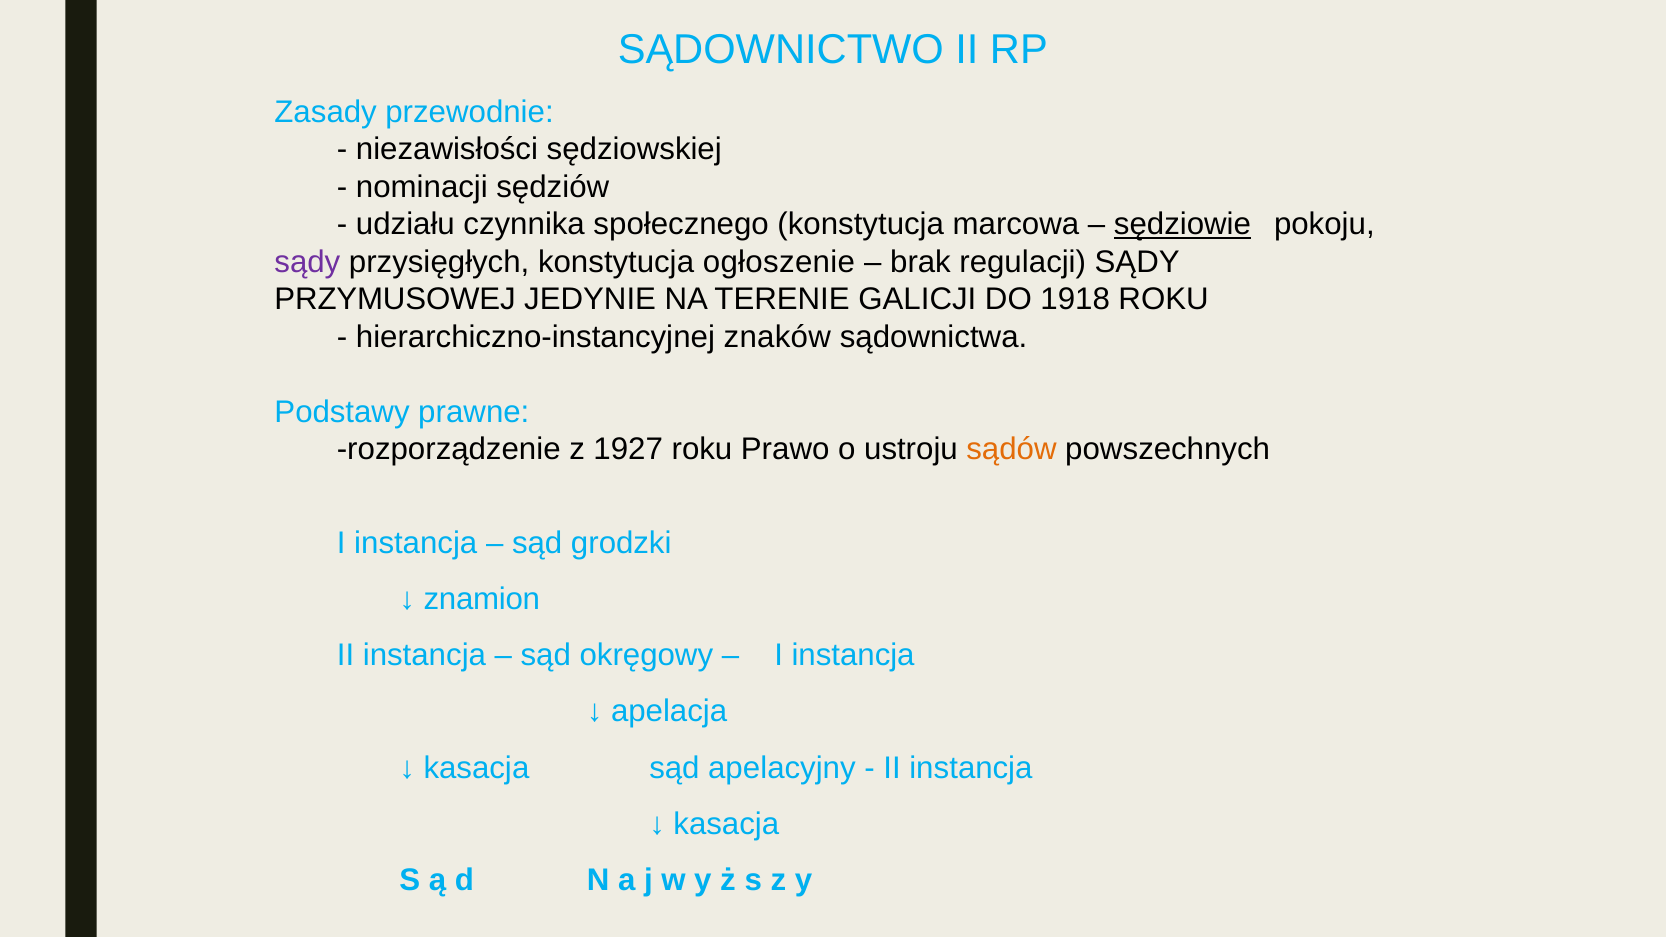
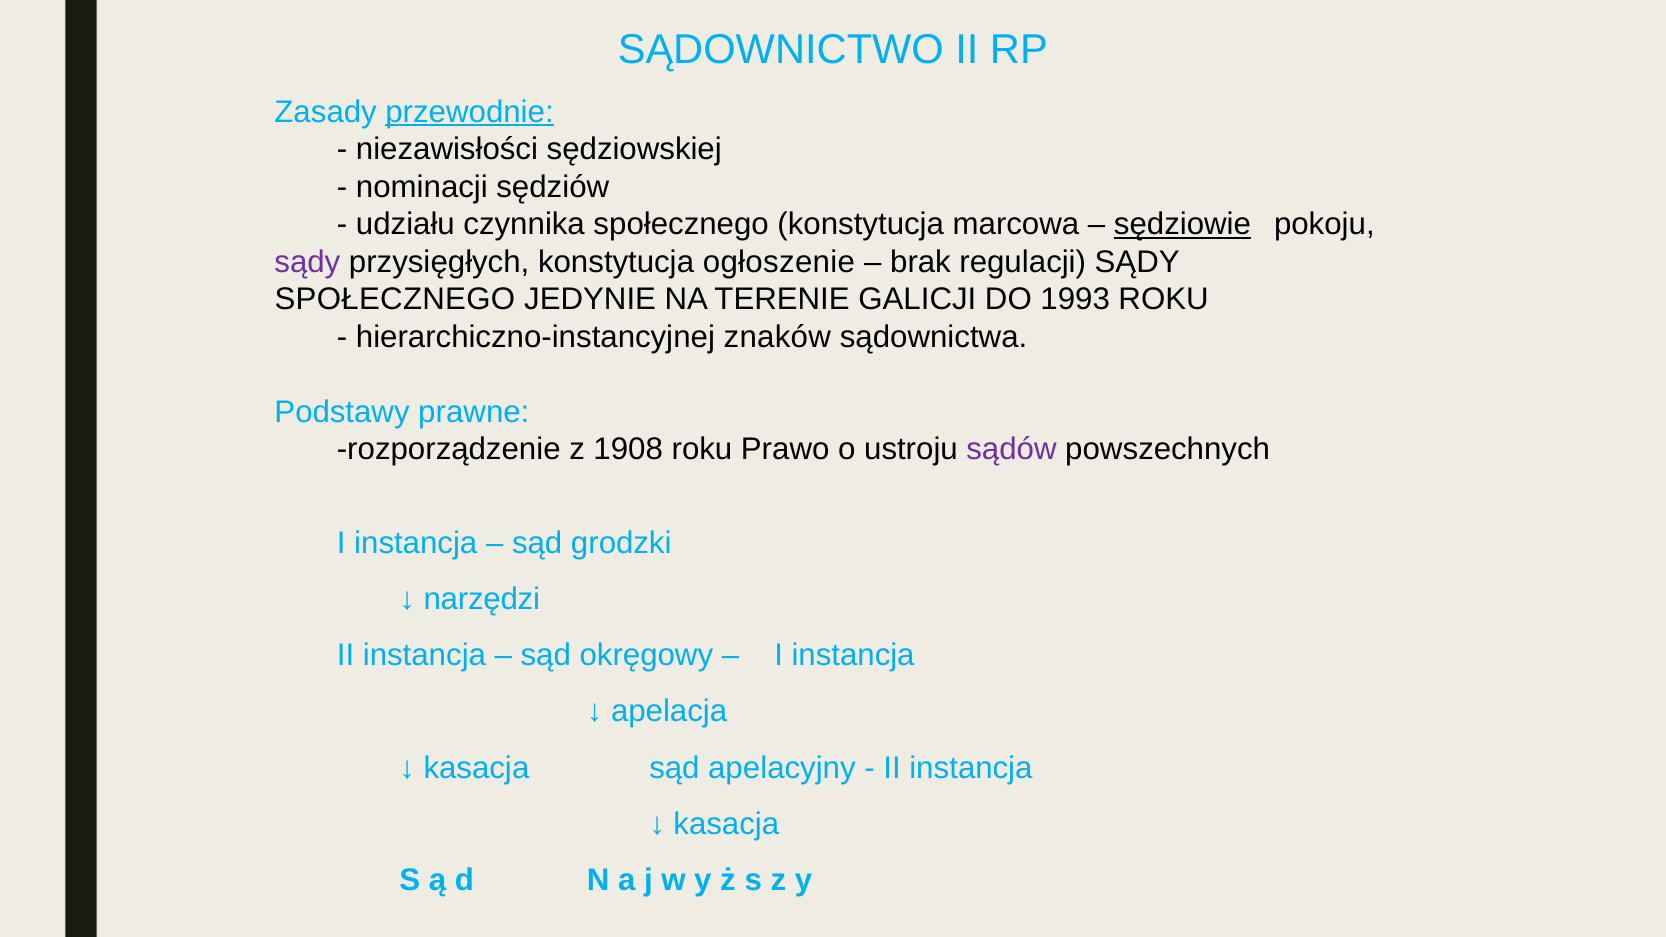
przewodnie underline: none -> present (470, 112)
PRZYMUSOWEJ: PRZYMUSOWEJ -> SPOŁECZNEGO (395, 299)
1918: 1918 -> 1993 (1075, 299)
1927: 1927 -> 1908 (628, 449)
sądów colour: orange -> purple (1011, 449)
znamion: znamion -> narzędzi (482, 599)
